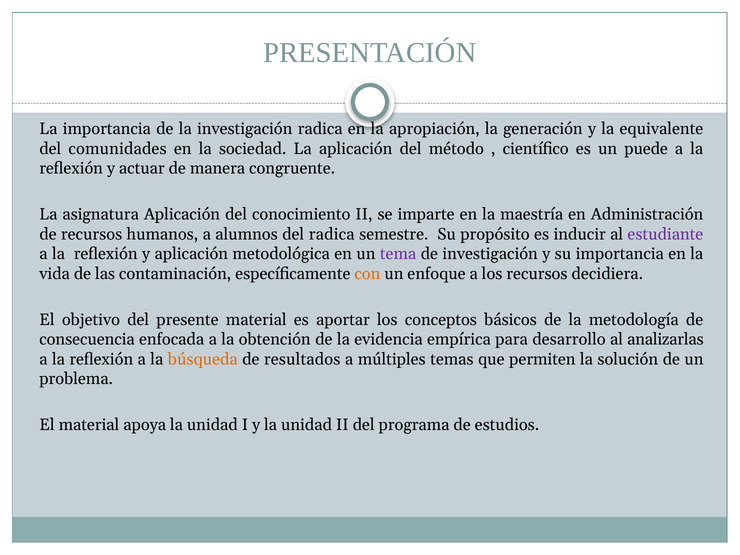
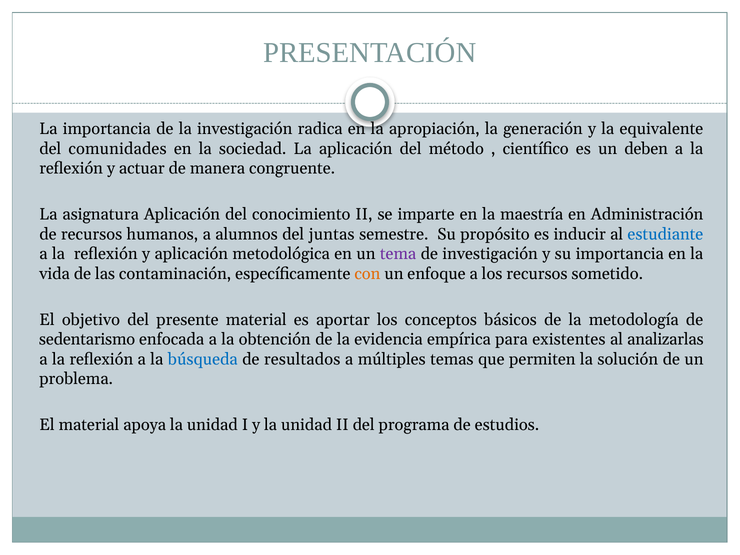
puede: puede -> deben (646, 149)
del radica: radica -> juntas (332, 234)
estudiante colour: purple -> blue (665, 234)
decidiera: decidiera -> sometido (607, 274)
consecuencia: consecuencia -> sedentarismo (87, 339)
desarrollo: desarrollo -> existentes (569, 339)
búsqueda colour: orange -> blue (203, 359)
